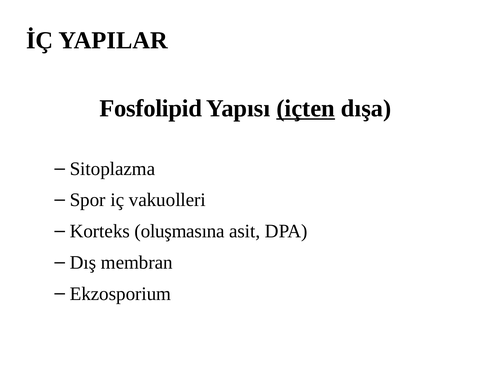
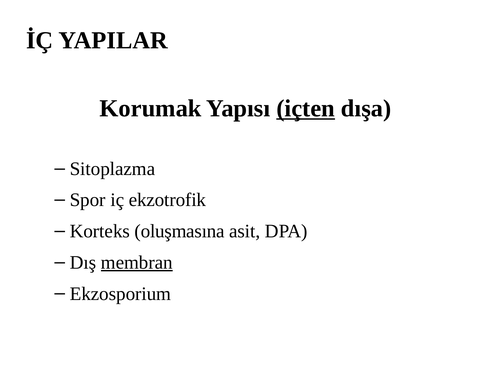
Fosfolipid: Fosfolipid -> Korumak (151, 108)
vakuolleri: vakuolleri -> ekzotrofik (167, 200)
membran underline: none -> present (137, 262)
